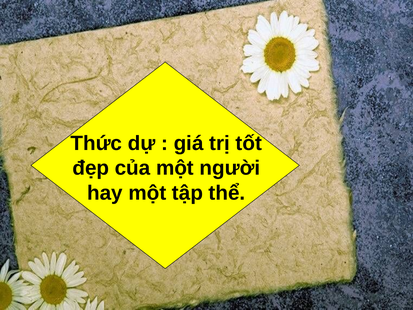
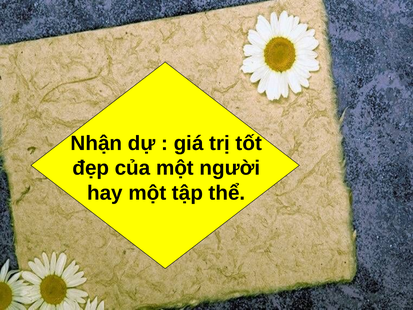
Thức: Thức -> Nhận (96, 143)
